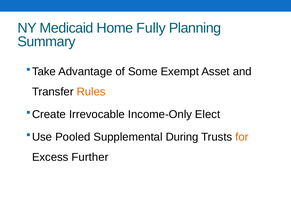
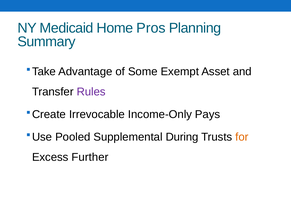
Fully: Fully -> Pros (151, 28)
Rules colour: orange -> purple (91, 92)
Elect: Elect -> Pays (208, 114)
